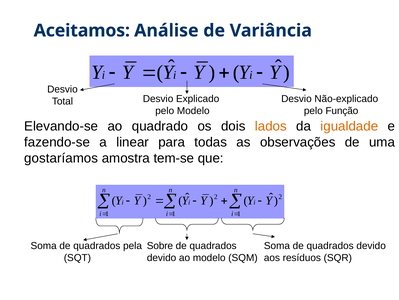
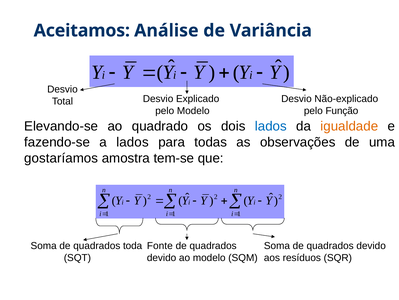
lados colour: orange -> blue (271, 126)
a linear: linear -> lados (133, 142)
pela: pela -> toda (133, 245)
Sobre: Sobre -> Fonte (160, 245)
